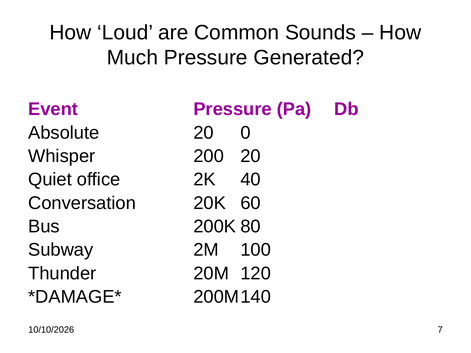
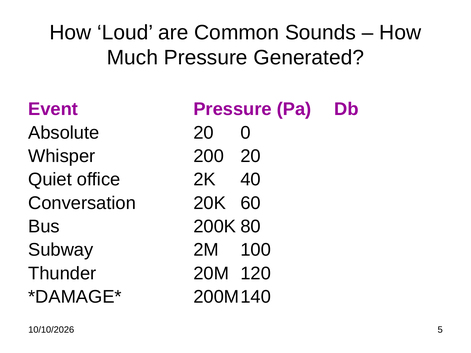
7: 7 -> 5 (440, 330)
